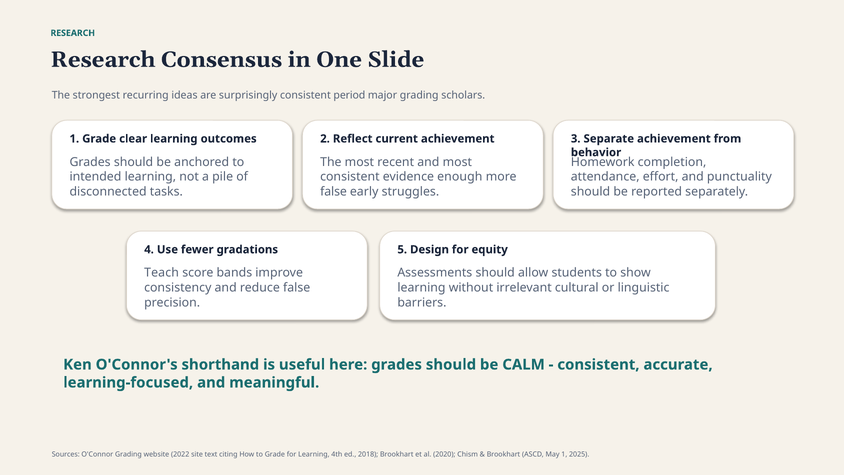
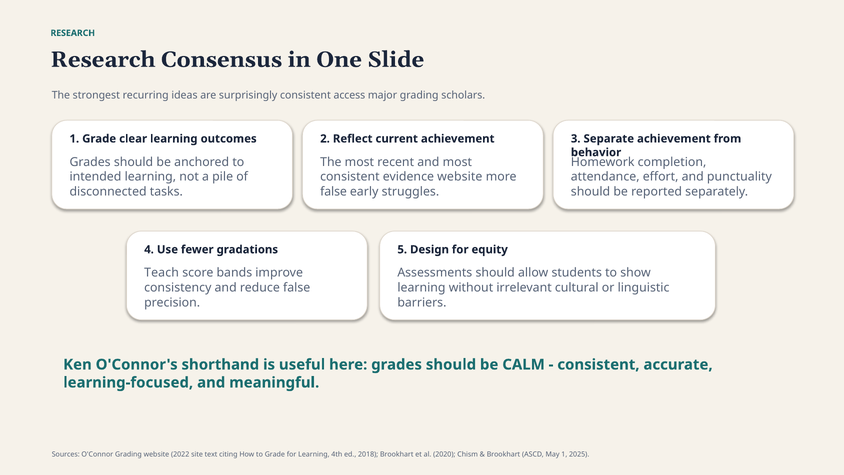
period: period -> access (349, 95)
evidence enough: enough -> website (460, 177)
